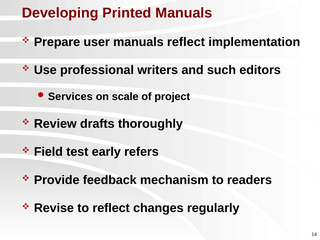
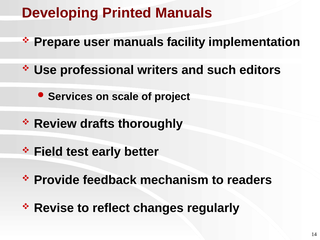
manuals reflect: reflect -> facility (186, 42)
refers: refers -> better (141, 152)
